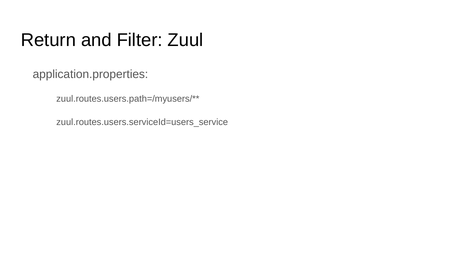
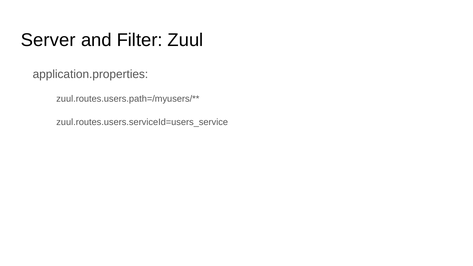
Return: Return -> Server (48, 40)
